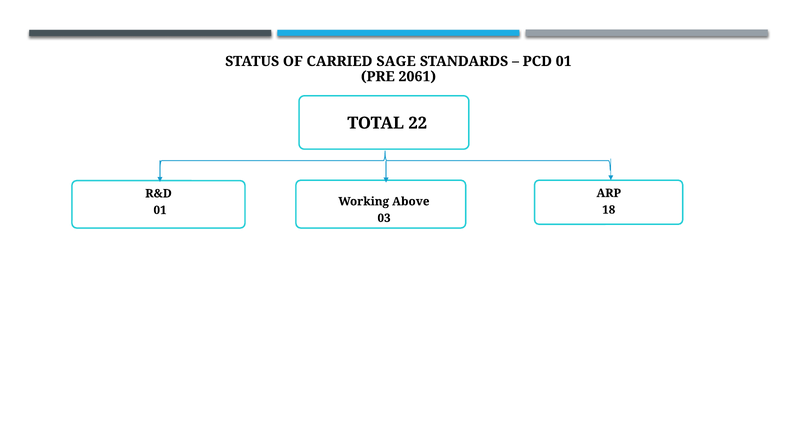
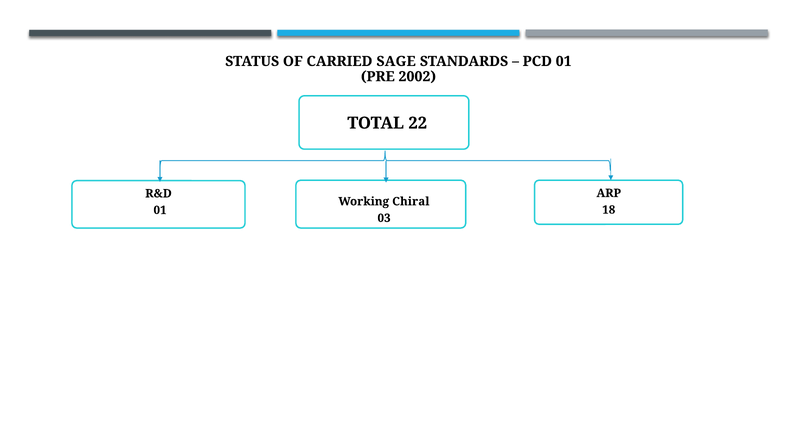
2061: 2061 -> 2002 (417, 77)
Above: Above -> Chiral (411, 202)
